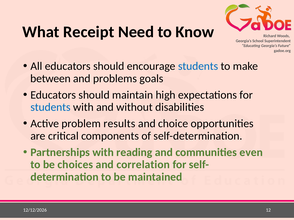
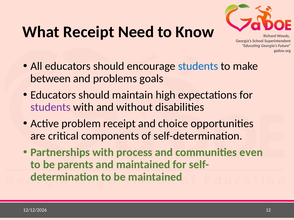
students colour: blue -> purple (51, 107)
problem results: results -> receipt (119, 124)
reading: reading -> process (134, 153)
choices: choices -> parents (75, 165)
and correlation: correlation -> maintained (143, 165)
